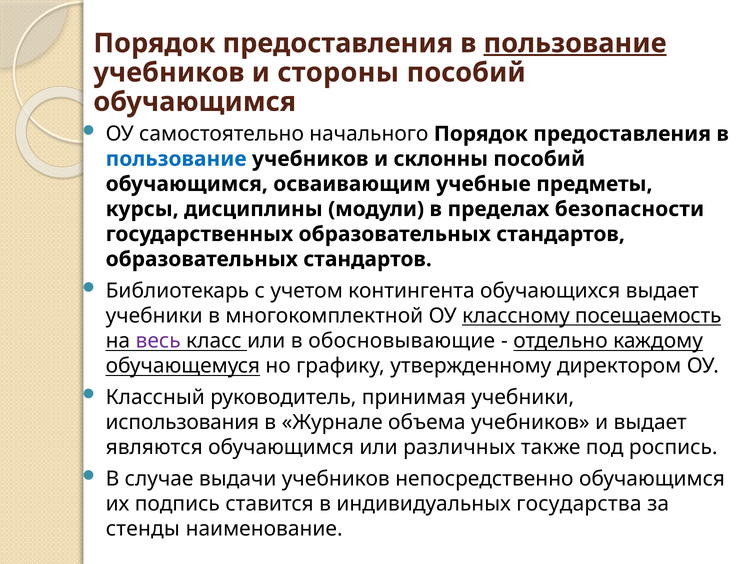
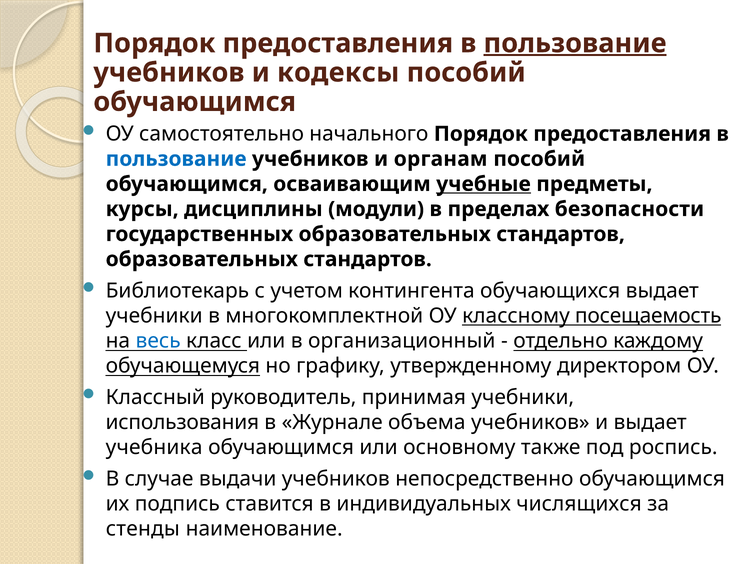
стороны: стороны -> кодексы (338, 73)
склонны: склонны -> органам (441, 159)
учебные underline: none -> present (483, 184)
весь colour: purple -> blue (158, 341)
обосновывающие: обосновывающие -> организационный (402, 341)
являются: являются -> учебника (154, 448)
различных: различных -> основному (459, 448)
государства: государства -> числящихся (579, 504)
